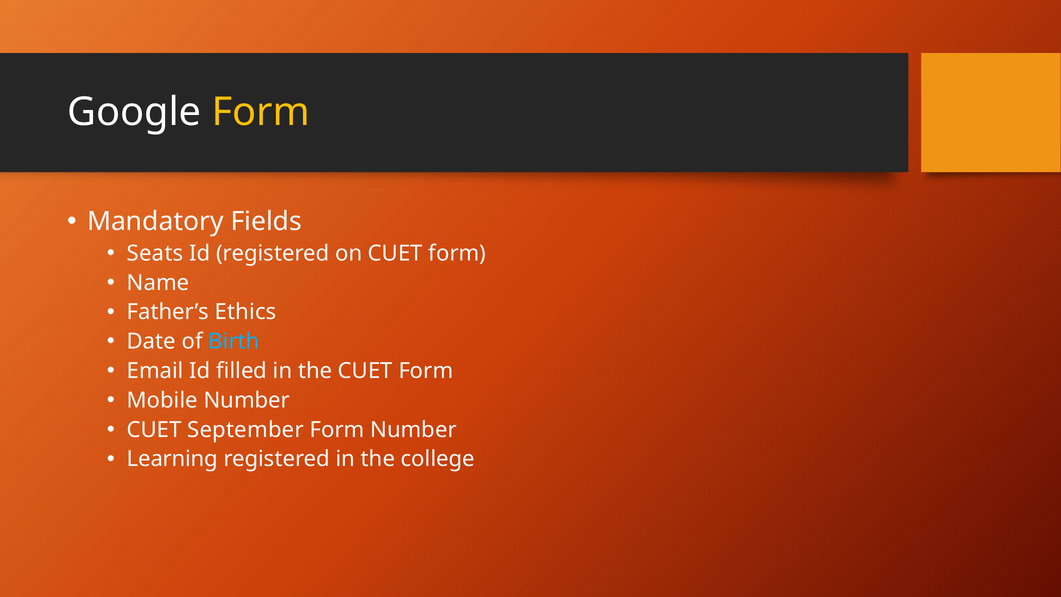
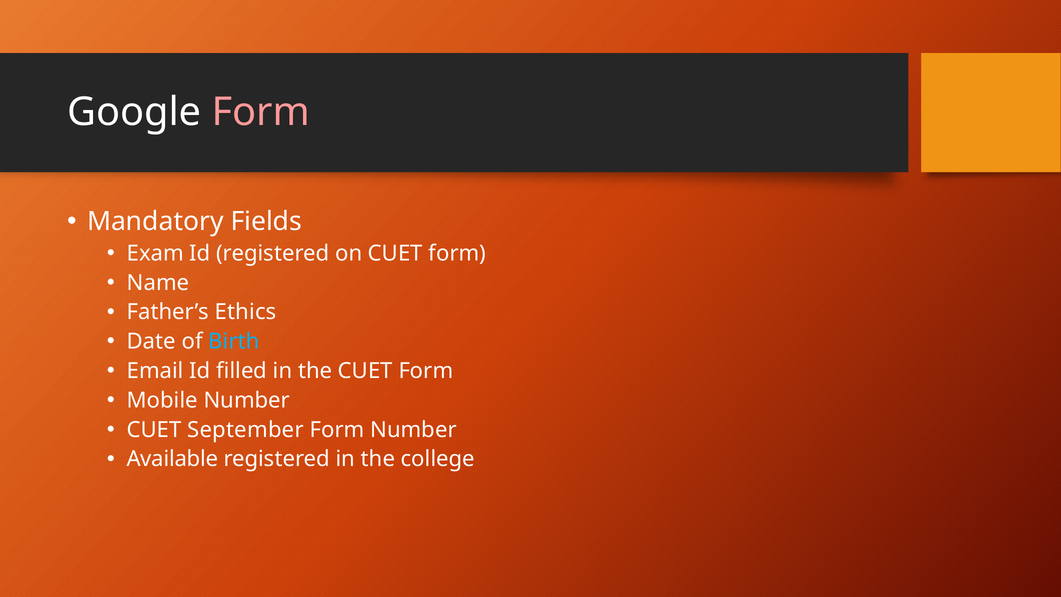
Form colour: yellow -> pink (261, 112)
Seats: Seats -> Exam (155, 253)
Learning: Learning -> Available (172, 459)
